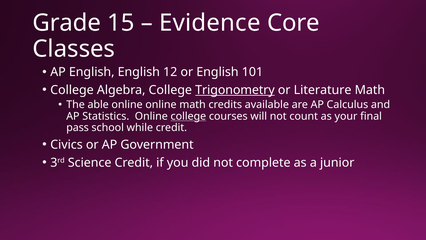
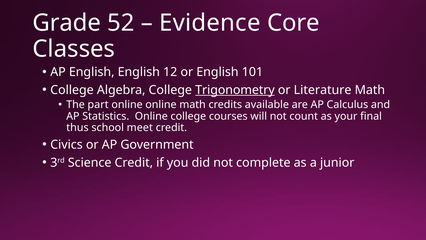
15: 15 -> 52 (121, 23)
able: able -> part (98, 105)
college underline: present -> none (188, 116)
pass: pass -> thus (77, 128)
while: while -> meet (140, 128)
